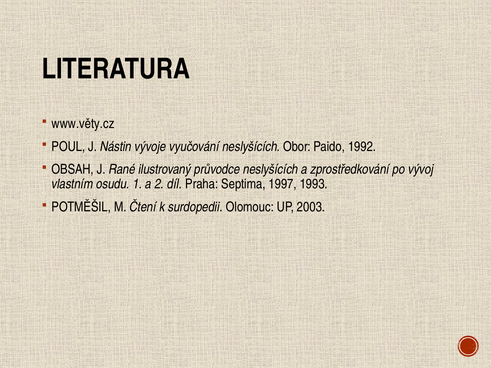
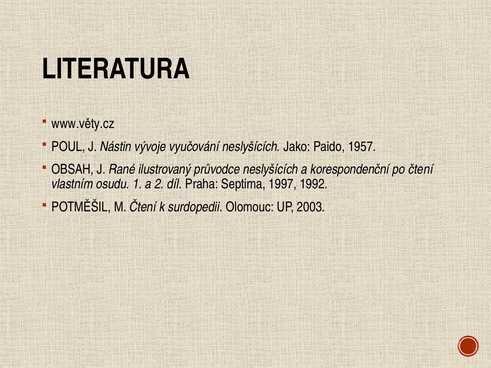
Obor: Obor -> Jako (297, 147)
1992: 1992 -> 1957 (362, 147)
zprostředkování: zprostředkování -> korespondenční (350, 170)
po vývoj: vývoj -> čtení (421, 170)
1993: 1993 -> 1992 (314, 184)
